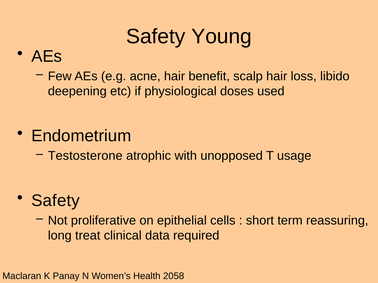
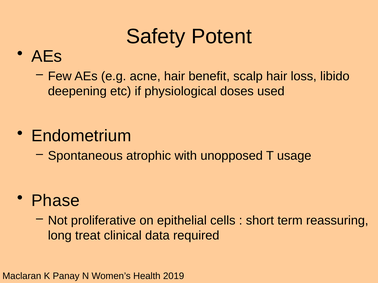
Young: Young -> Potent (222, 36)
Testosterone: Testosterone -> Spontaneous (85, 156)
Safety: Safety -> Phase (56, 201)
2058: 2058 -> 2019 (174, 276)
